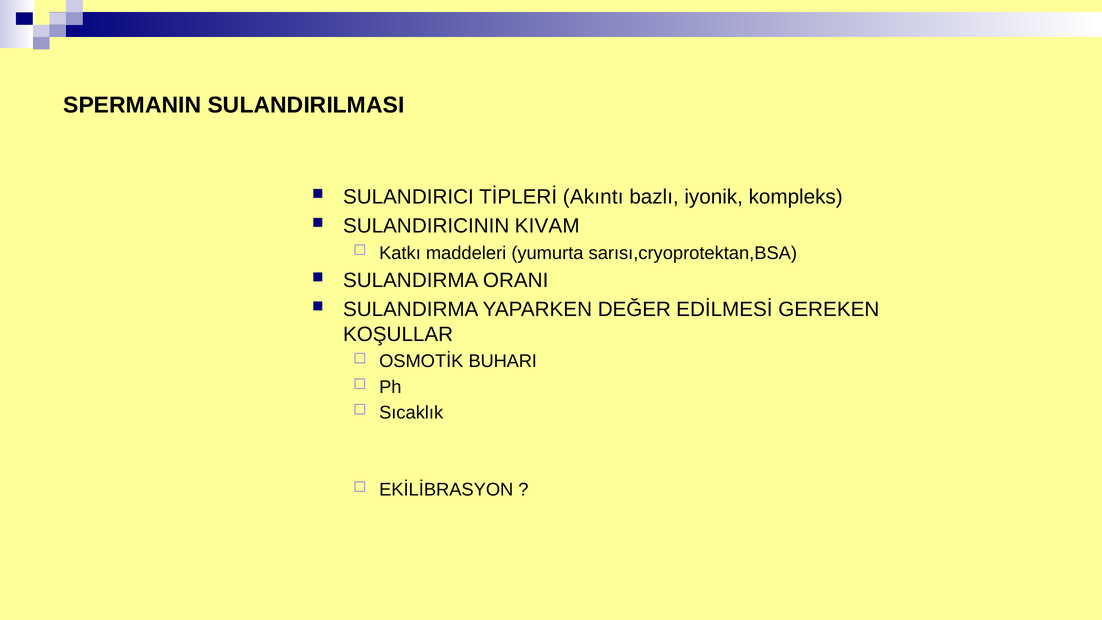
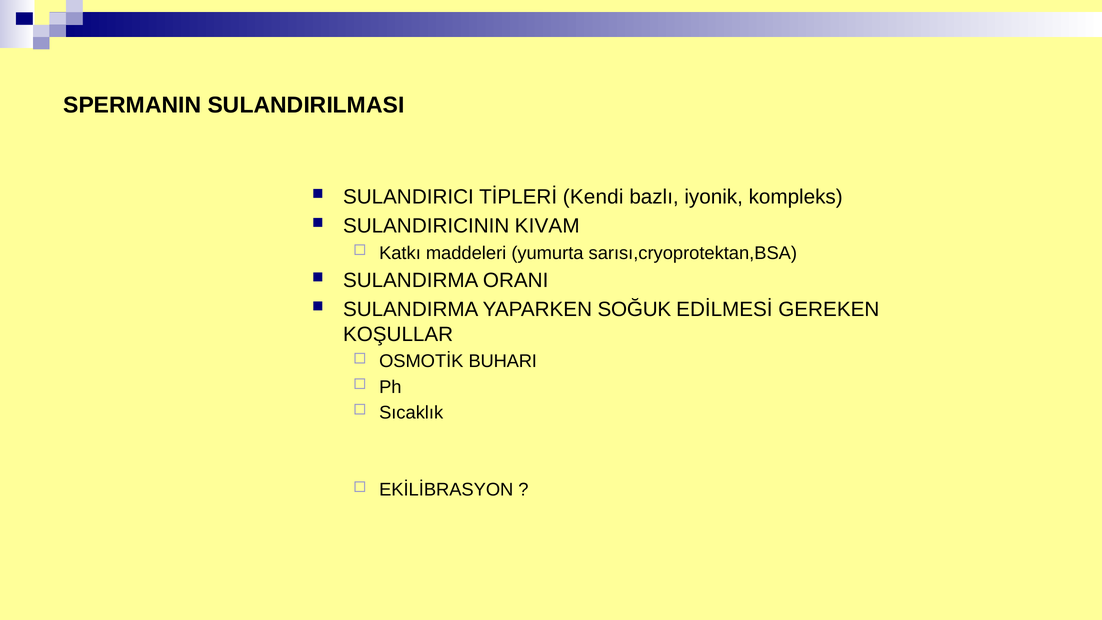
Akıntı: Akıntı -> Kendi (593, 197)
DEĞER: DEĞER -> SOĞUK (634, 310)
